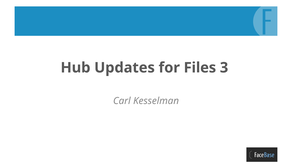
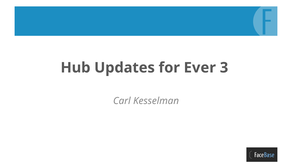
Files: Files -> Ever (200, 68)
